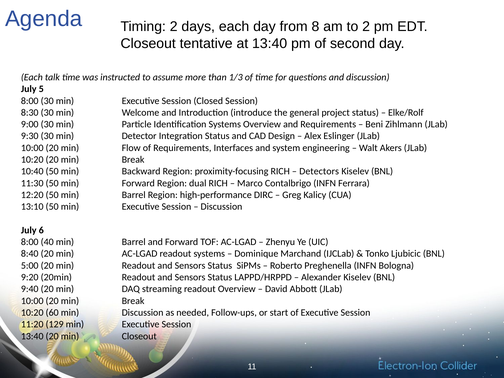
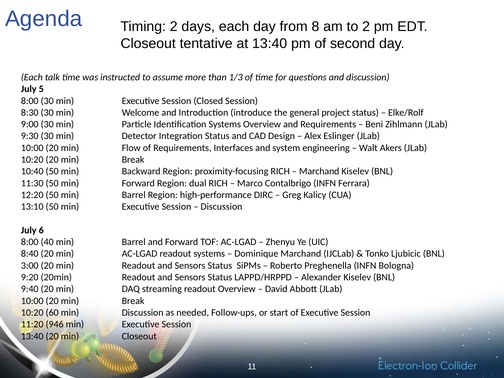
Detectors: Detectors -> Marchand (319, 171)
5:00: 5:00 -> 3:00 (30, 266)
129: 129 -> 946 (55, 324)
